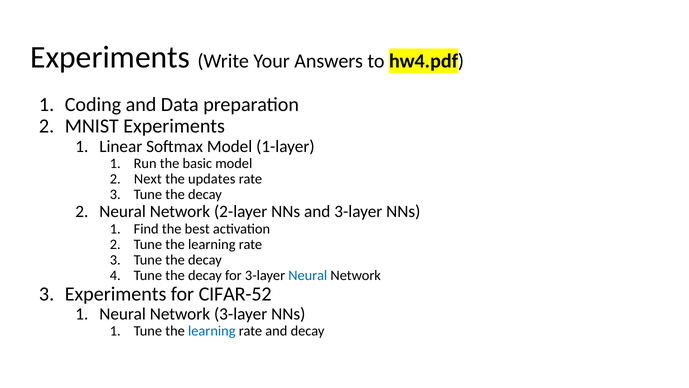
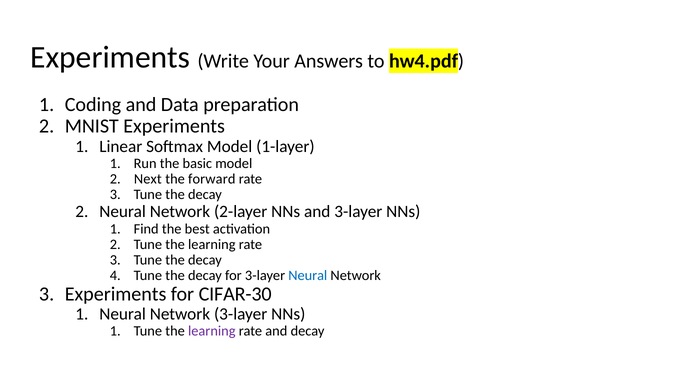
updates: updates -> forward (212, 179)
CIFAR-52: CIFAR-52 -> CIFAR-30 (235, 294)
learning colour: blue -> purple (212, 331)
